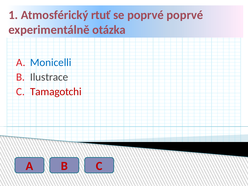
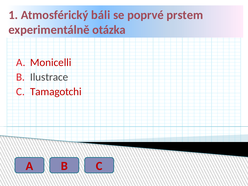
rtuť: rtuť -> báli (101, 15)
poprvé poprvé: poprvé -> prstem (185, 15)
Monicelli colour: blue -> red (51, 63)
